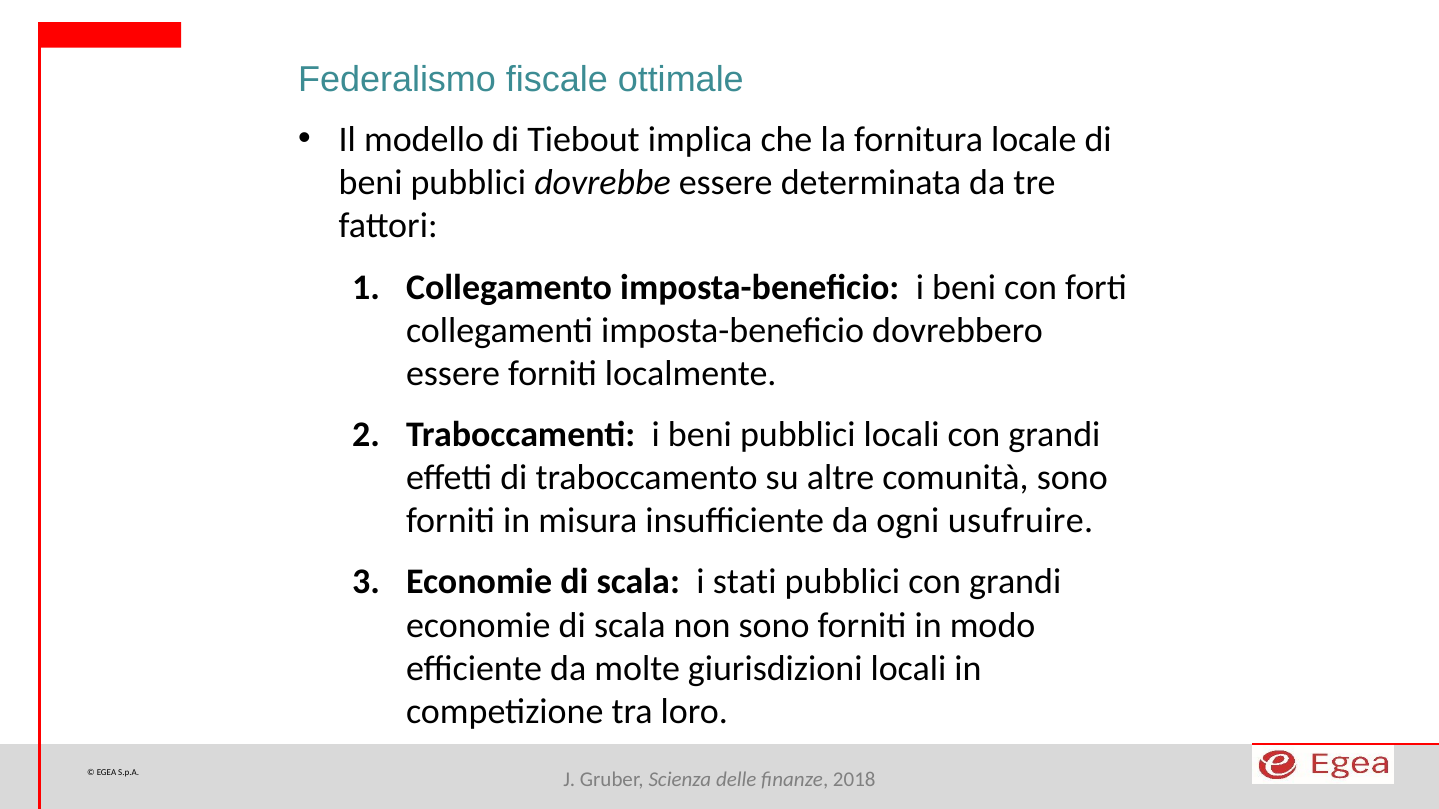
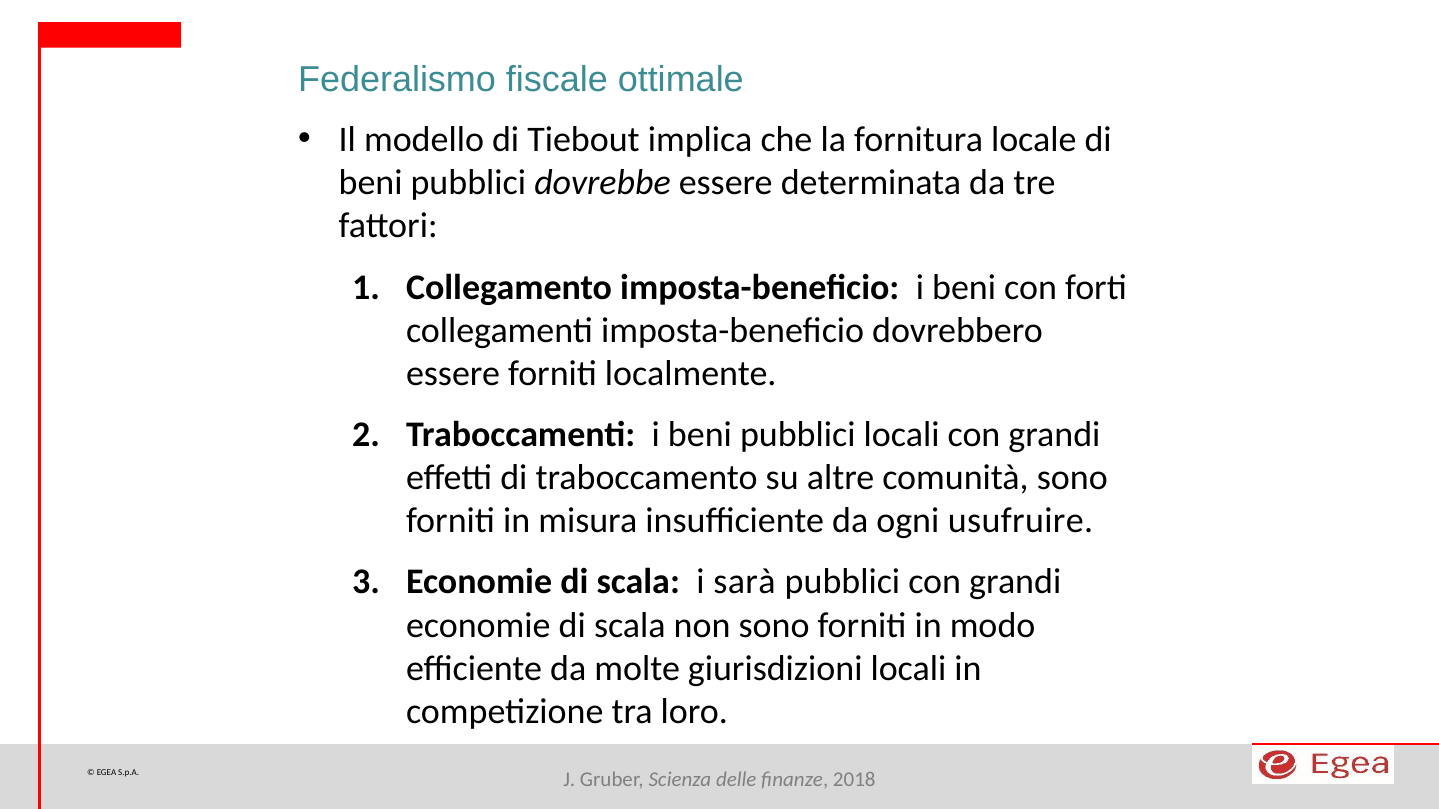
stati: stati -> sarà (745, 582)
